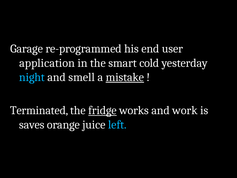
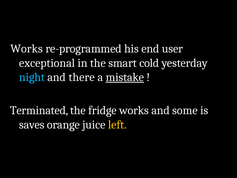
Garage: Garage -> Works (27, 49)
application: application -> exceptional (47, 63)
smell: smell -> there (82, 77)
fridge underline: present -> none (103, 110)
work: work -> some (185, 110)
left colour: light blue -> yellow (117, 124)
